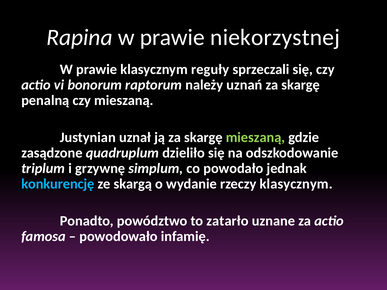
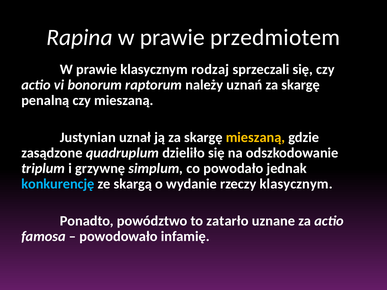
niekorzystnej: niekorzystnej -> przedmiotem (275, 37)
reguły: reguły -> rodzaj (210, 69)
mieszaną colour: light green -> yellow (255, 137)
